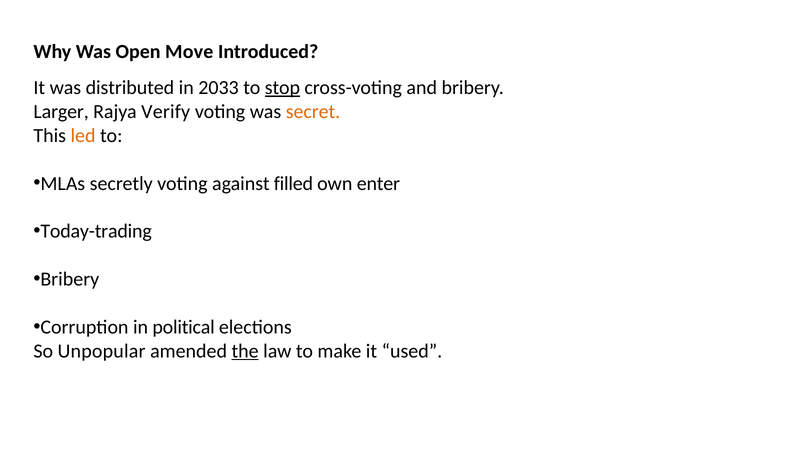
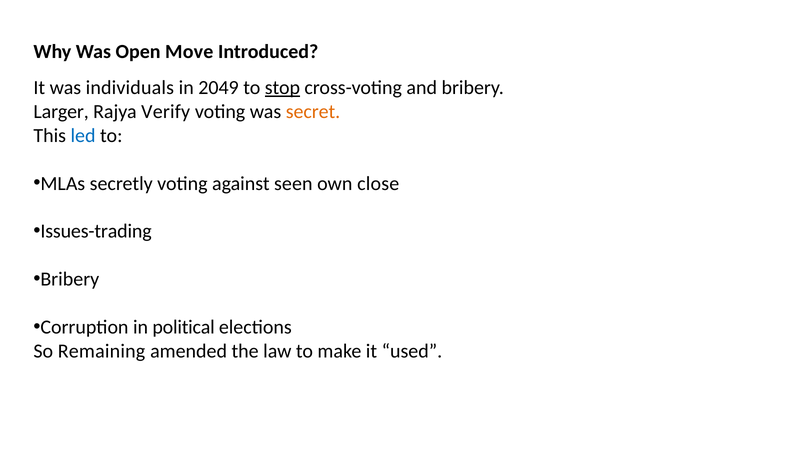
distributed: distributed -> individuals (130, 88)
2033: 2033 -> 2049 (219, 88)
led colour: orange -> blue (83, 136)
filled: filled -> seen (293, 184)
enter: enter -> close (378, 184)
Today-trading: Today-trading -> Issues-trading (96, 232)
Unpopular: Unpopular -> Remaining (102, 351)
the underline: present -> none (245, 351)
